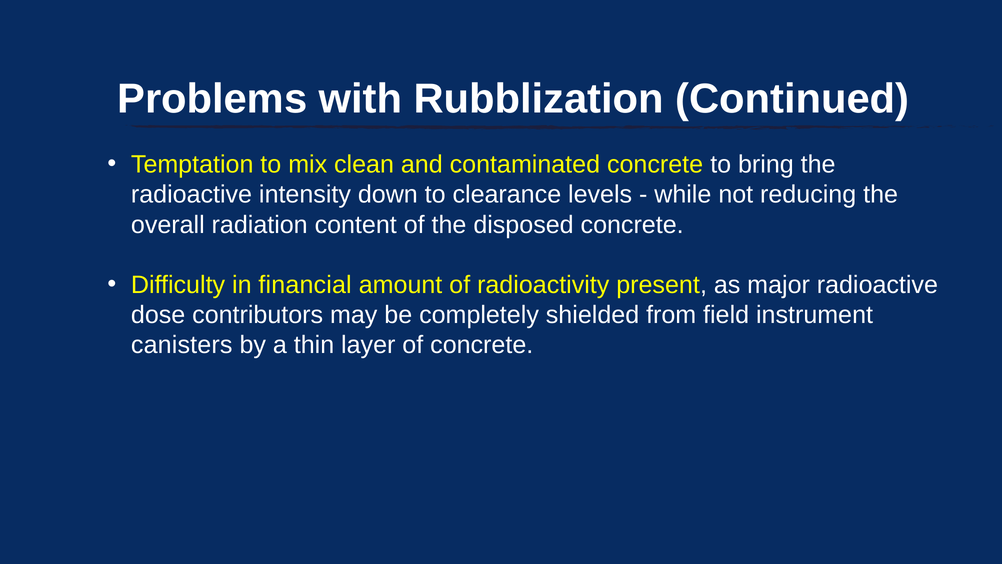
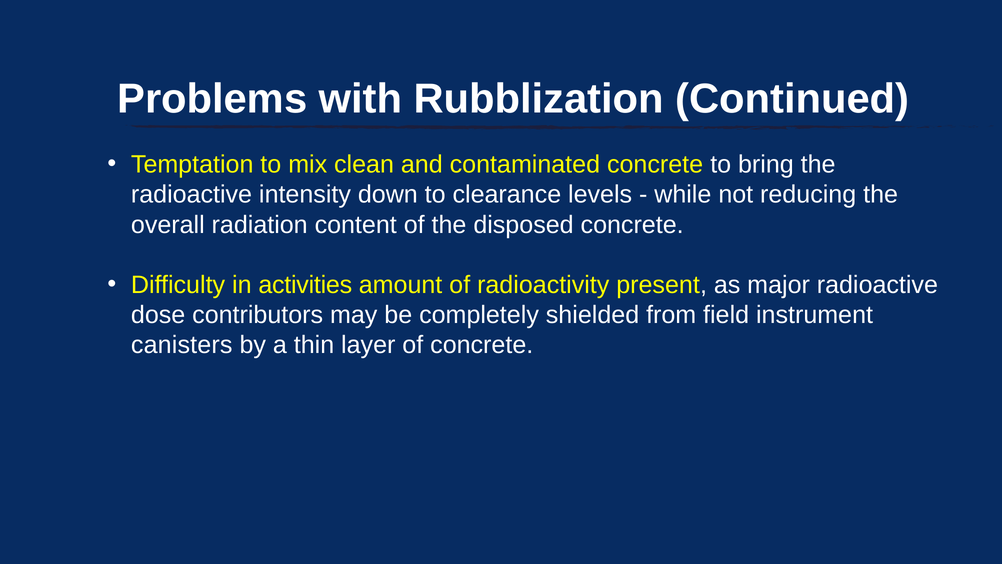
financial: financial -> activities (305, 285)
